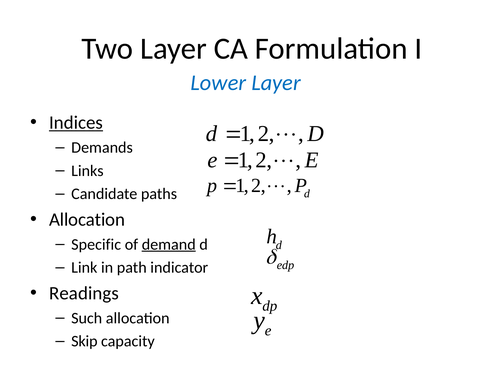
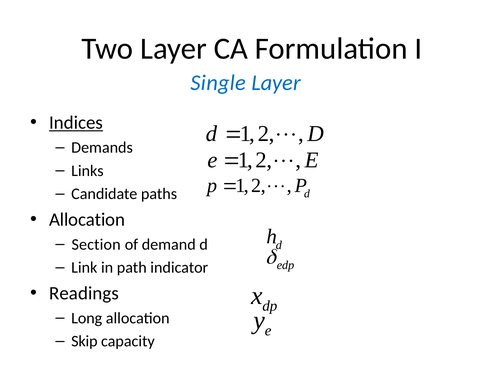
Lower: Lower -> Single (218, 83)
Specific: Specific -> Section (96, 244)
demand underline: present -> none (169, 244)
Such: Such -> Long (87, 318)
